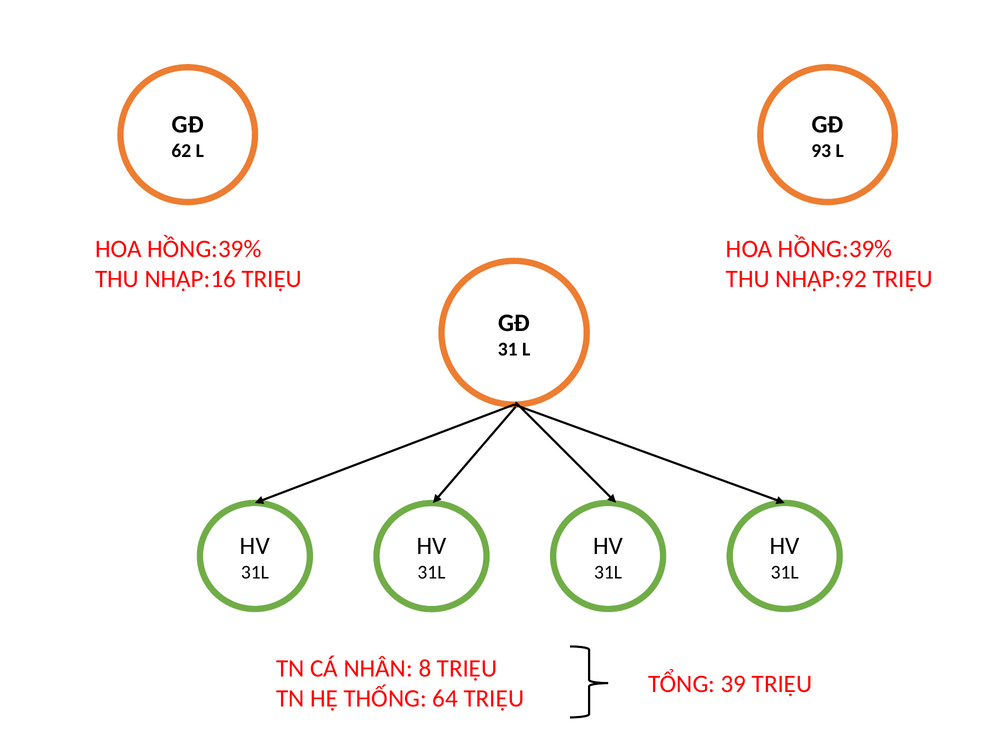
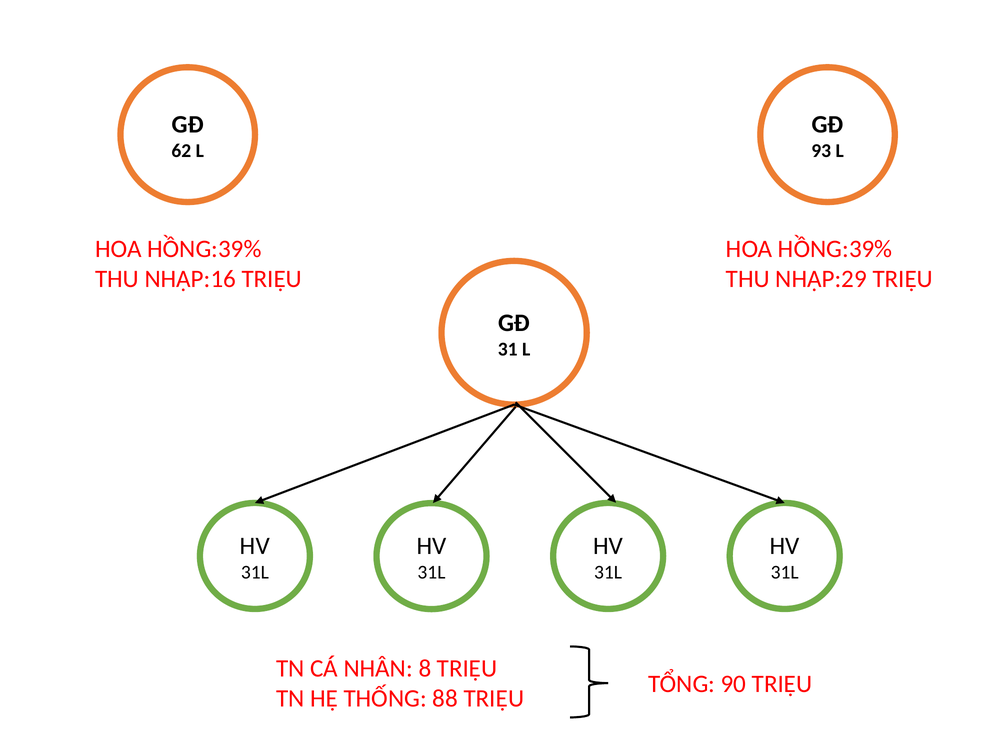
NHẬP:92: NHẬP:92 -> NHẬP:29 (821, 279)
39: 39 -> 90 (733, 684)
64: 64 -> 88 (445, 698)
